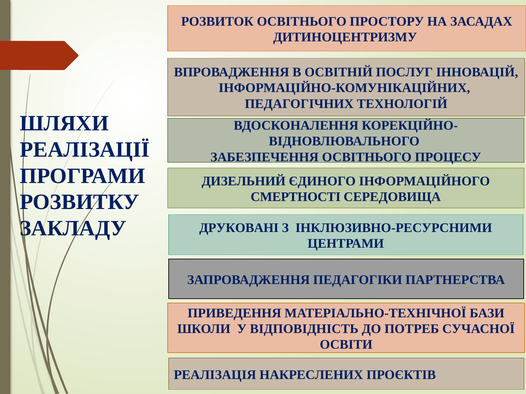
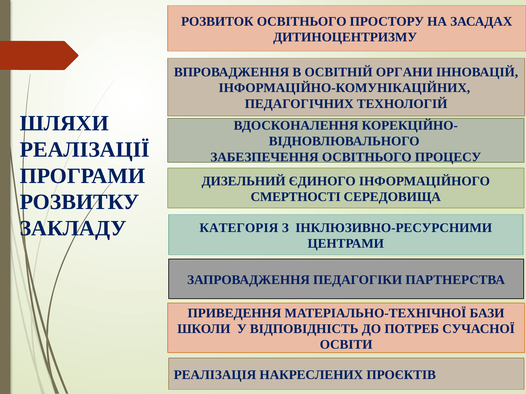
ПОСЛУГ: ПОСЛУГ -> ОРГАНИ (404, 72)
ДРУКОВАНІ: ДРУКОВАНІ -> КАТЕГОРІЯ (239, 228)
